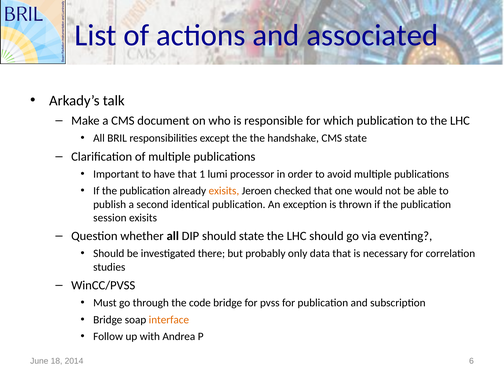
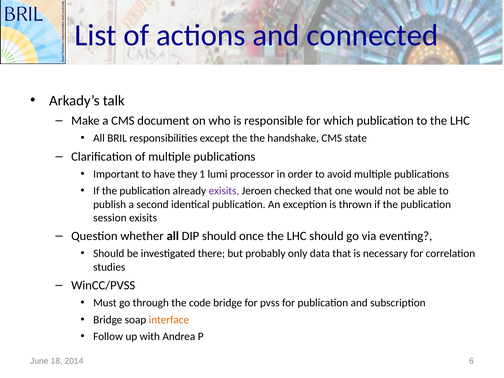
associated: associated -> connected (372, 35)
have that: that -> they (187, 174)
exisits colour: orange -> purple (224, 191)
should state: state -> once (251, 236)
